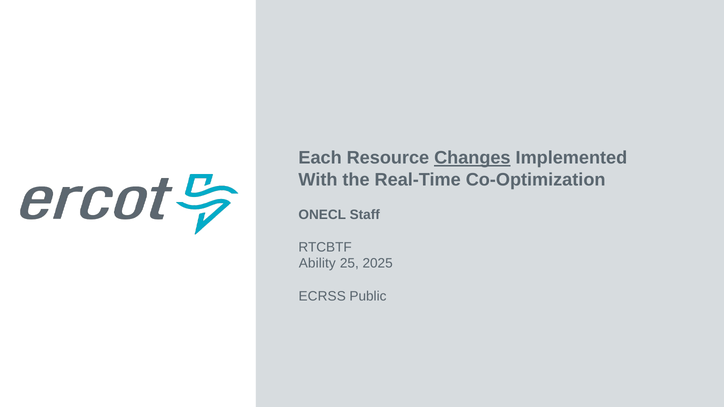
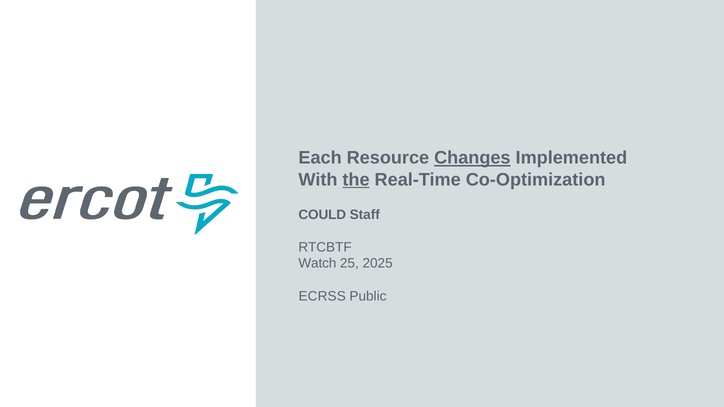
the underline: none -> present (356, 180)
ONECL: ONECL -> COULD (322, 215)
Ability: Ability -> Watch (317, 264)
